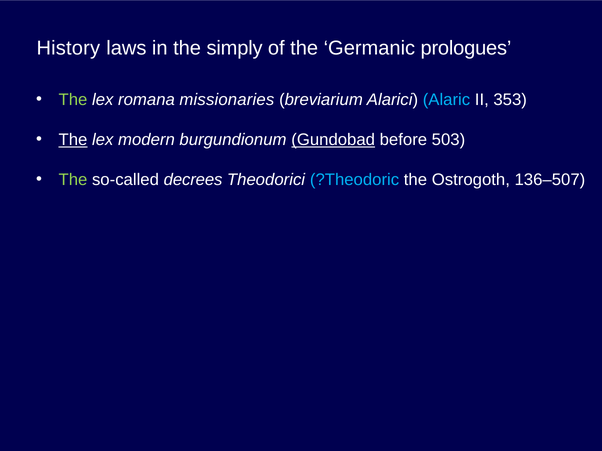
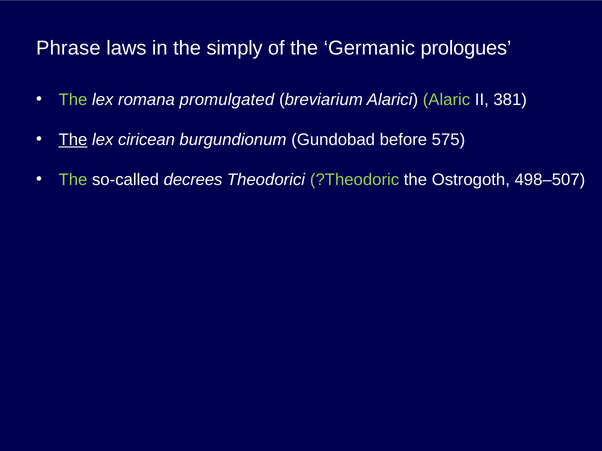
History: History -> Phrase (68, 48)
missionaries: missionaries -> promulgated (227, 100)
Alaric colour: light blue -> light green (446, 100)
353: 353 -> 381 (510, 100)
modern: modern -> ciricean (147, 140)
Gundobad underline: present -> none (333, 140)
503: 503 -> 575 (448, 140)
?Theodoric colour: light blue -> light green (355, 180)
136–507: 136–507 -> 498–507 (550, 180)
